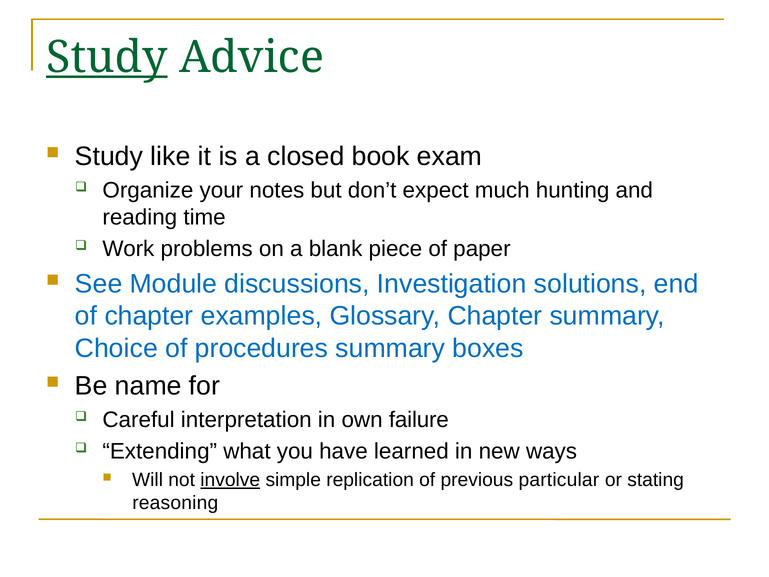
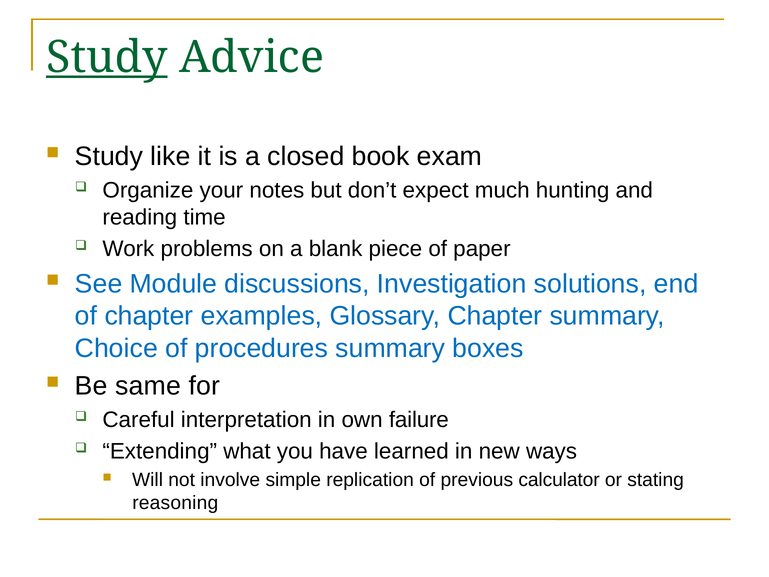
name: name -> same (148, 386)
involve underline: present -> none (230, 480)
particular: particular -> calculator (559, 480)
